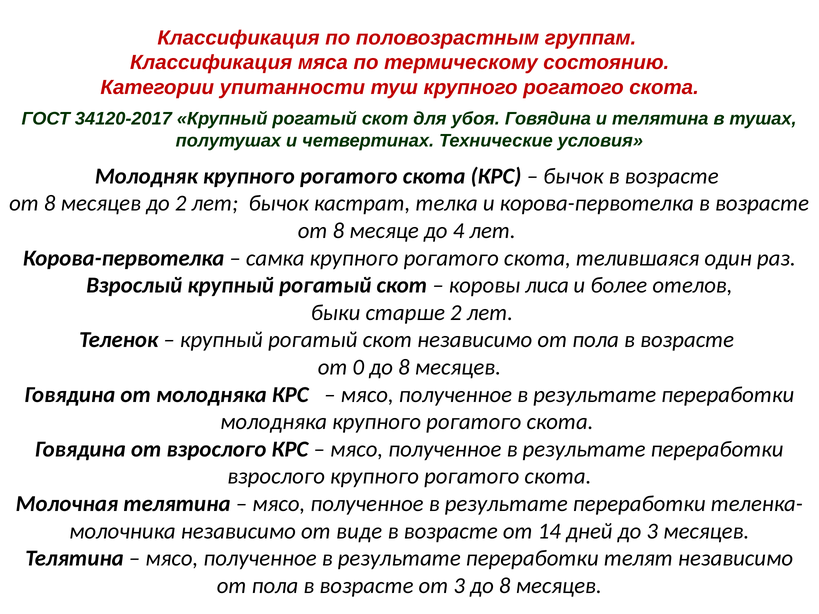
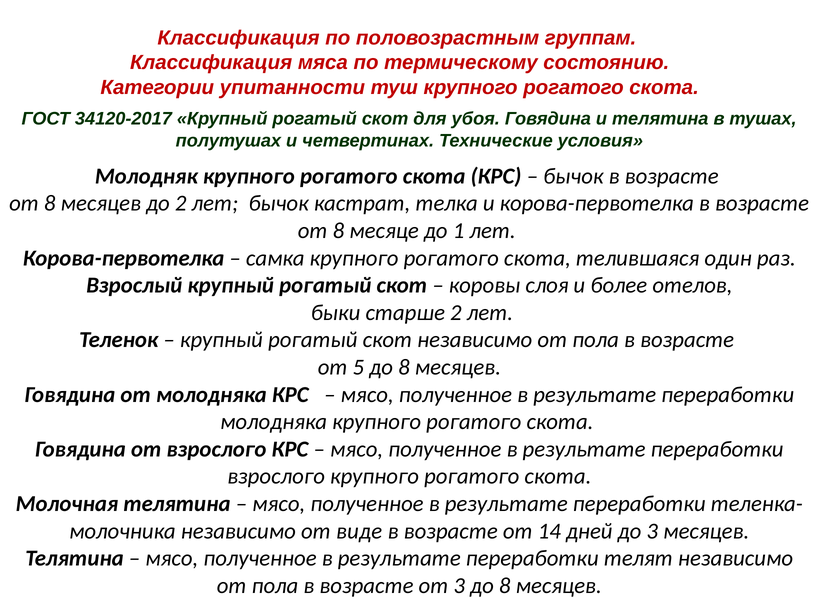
4: 4 -> 1 (459, 231)
лиса: лиса -> слоя (547, 285)
0: 0 -> 5 (358, 367)
